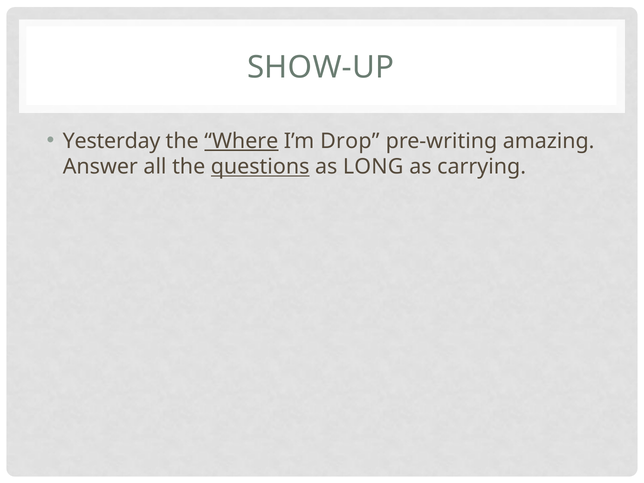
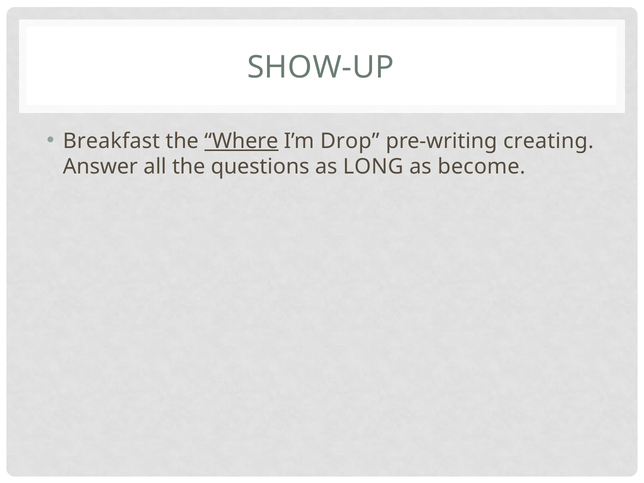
Yesterday: Yesterday -> Breakfast (111, 141)
amazing: amazing -> creating (548, 141)
questions underline: present -> none (260, 167)
carrying: carrying -> become (482, 167)
